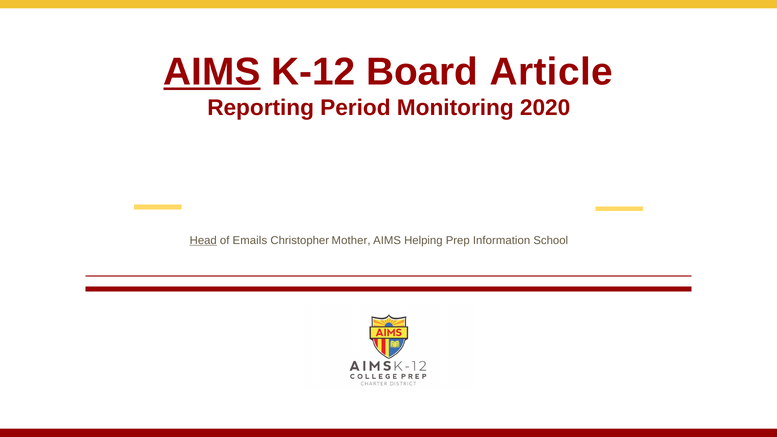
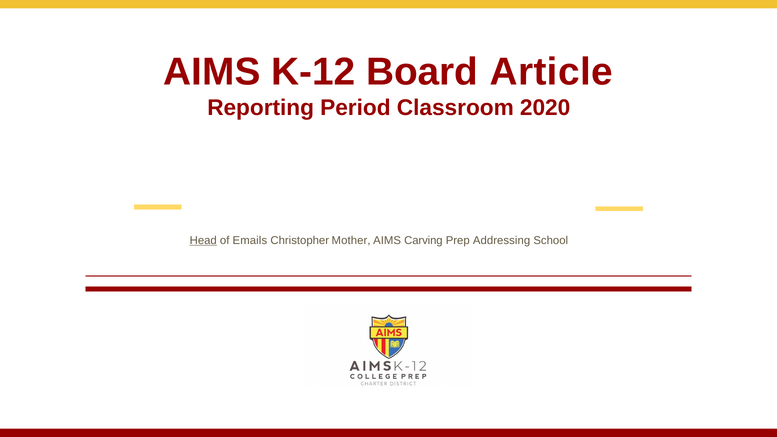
AIMS underline: present -> none (212, 72)
Monitoring: Monitoring -> Classroom (455, 108)
Helping: Helping -> Carving (423, 240)
Information: Information -> Addressing (502, 240)
